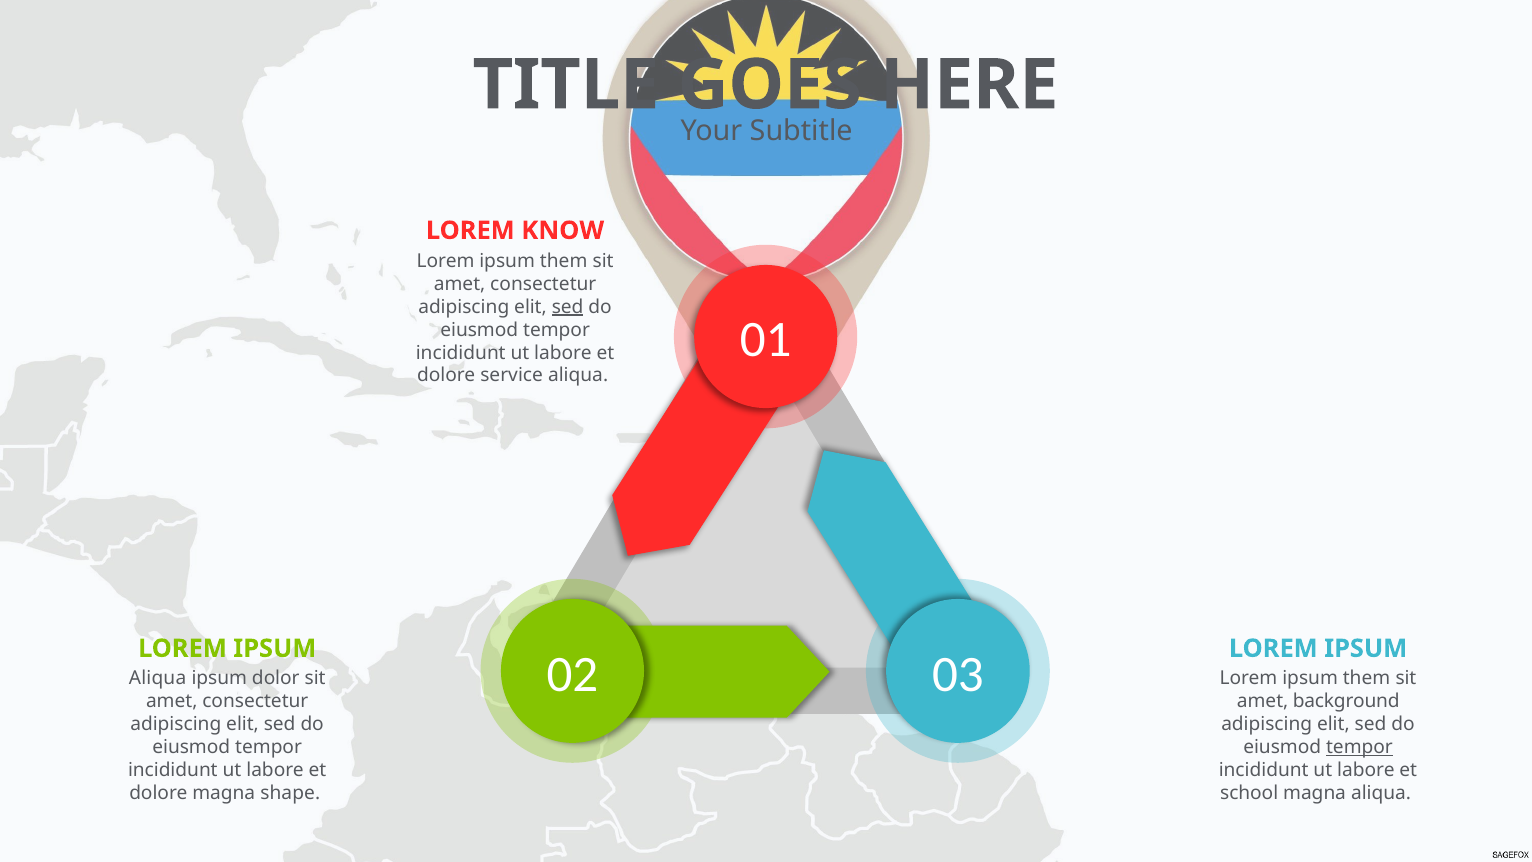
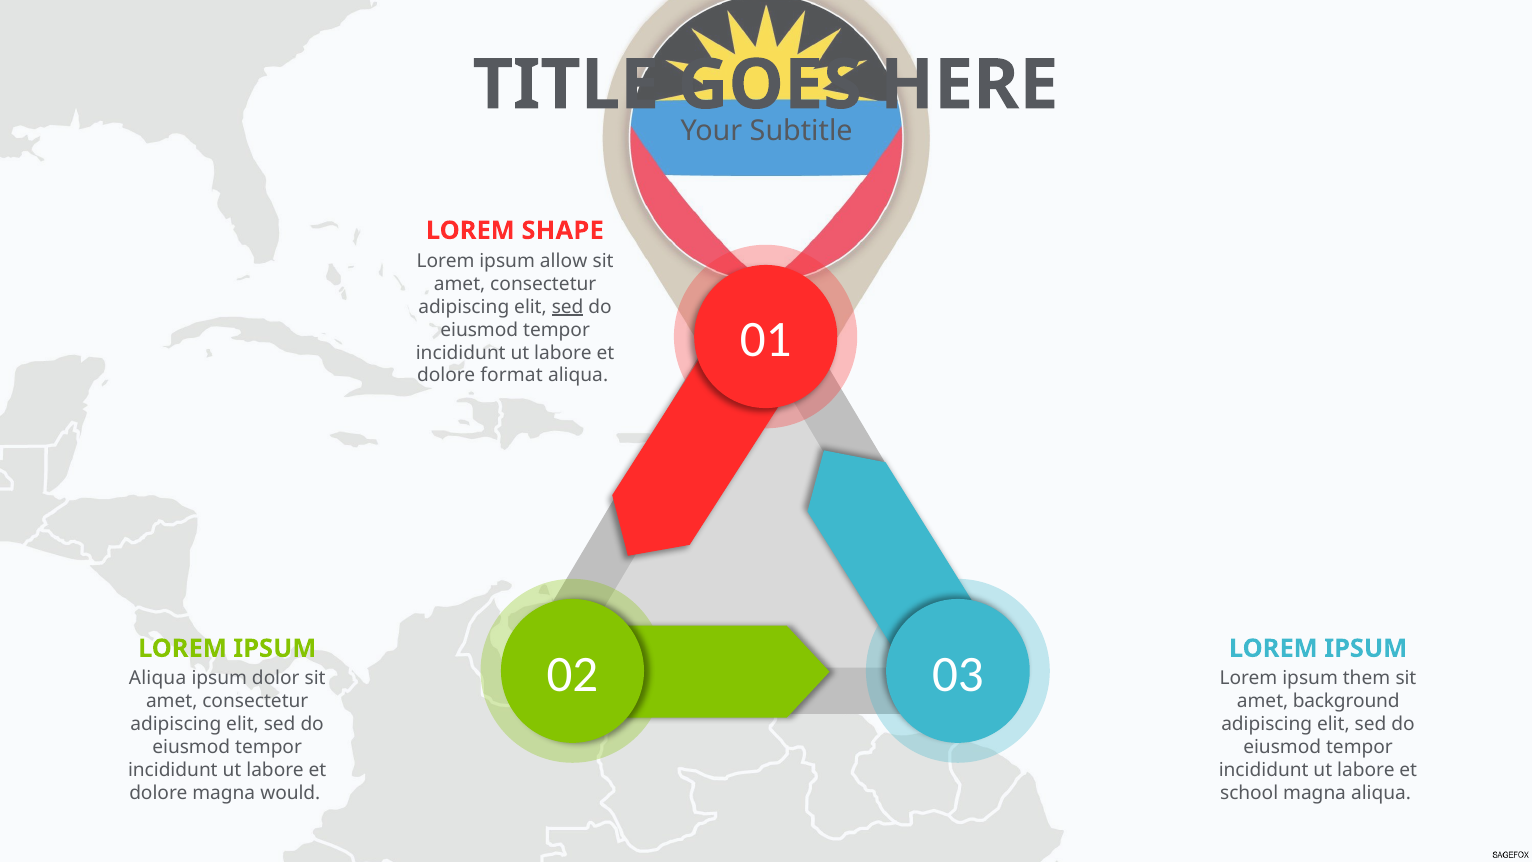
KNOW: KNOW -> SHAPE (563, 230)
them: them -> allow (564, 261)
service: service -> format (512, 376)
tempor underline: present -> none (1359, 747)
shape: shape -> would (290, 793)
